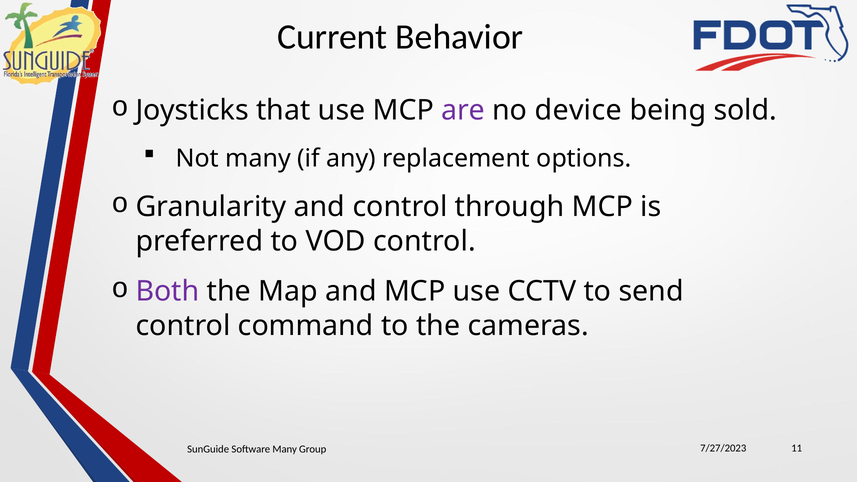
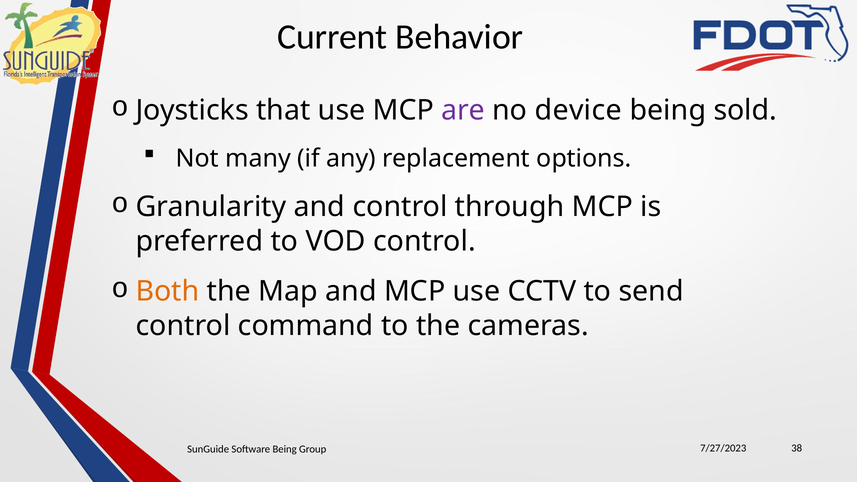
Both colour: purple -> orange (167, 292)
Software Many: Many -> Being (285, 449)
11: 11 -> 38 (797, 448)
